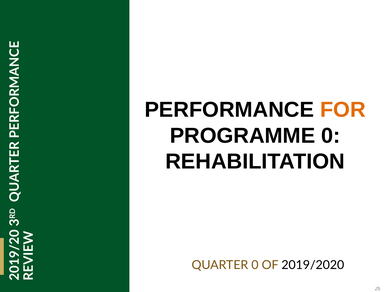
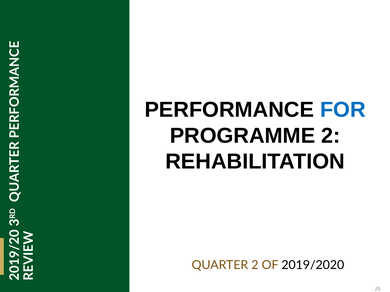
FOR colour: orange -> blue (343, 110)
PROGRAMME 0: 0 -> 2 (331, 136)
QUARTER 0: 0 -> 2 (255, 265)
